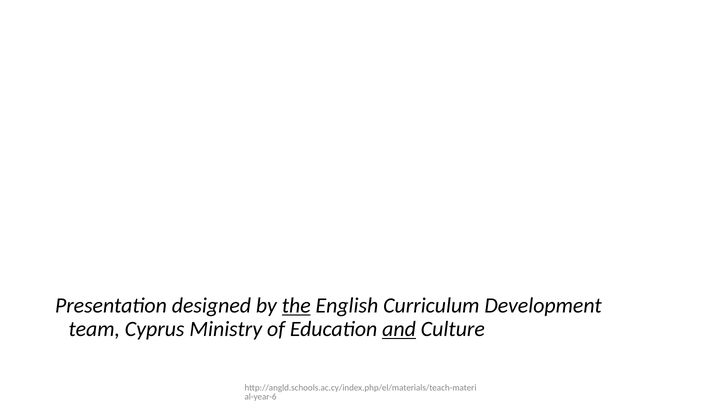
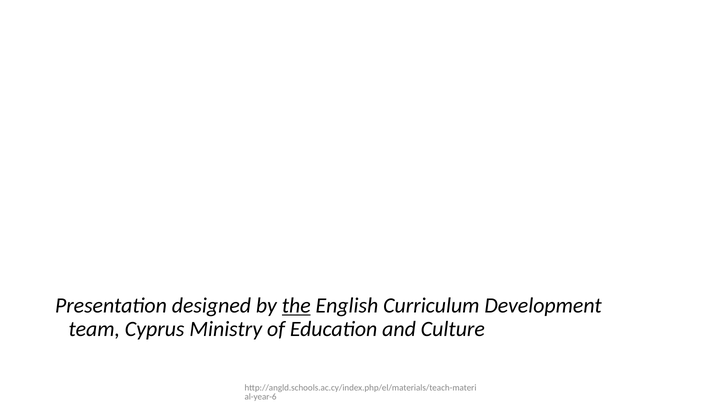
and underline: present -> none (399, 329)
